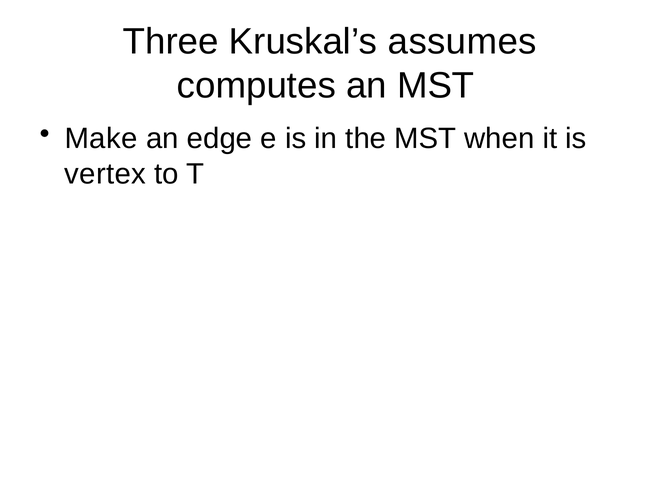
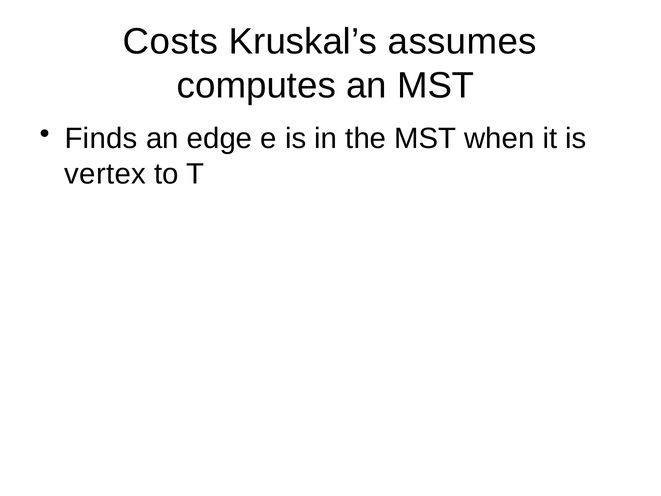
Three: Three -> Costs (171, 42)
Make: Make -> Finds (101, 139)
